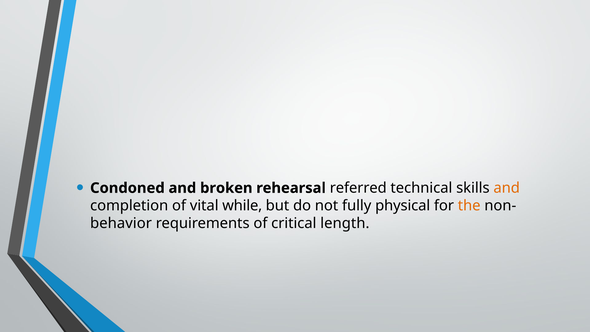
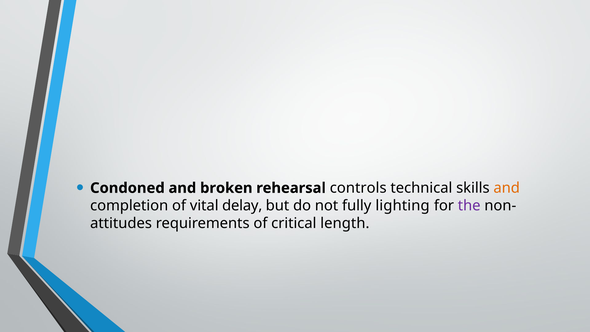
referred: referred -> controls (358, 188)
while: while -> delay (242, 206)
physical: physical -> lighting (403, 206)
the colour: orange -> purple (469, 206)
behavior: behavior -> attitudes (121, 223)
